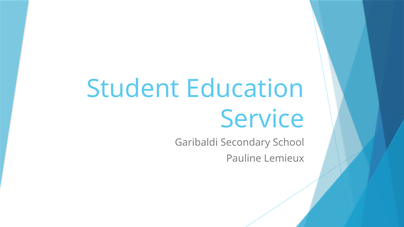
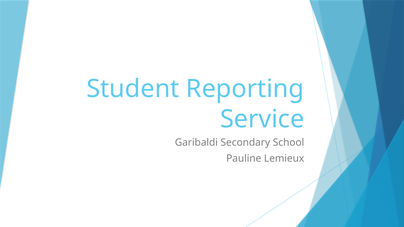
Education: Education -> Reporting (245, 89)
